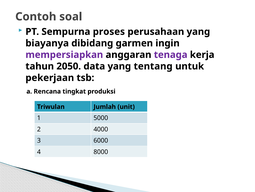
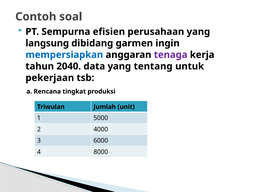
proses: proses -> efisien (109, 32)
biayanya: biayanya -> langsung (47, 43)
mempersiapkan colour: purple -> blue (64, 55)
2050: 2050 -> 2040 (69, 66)
